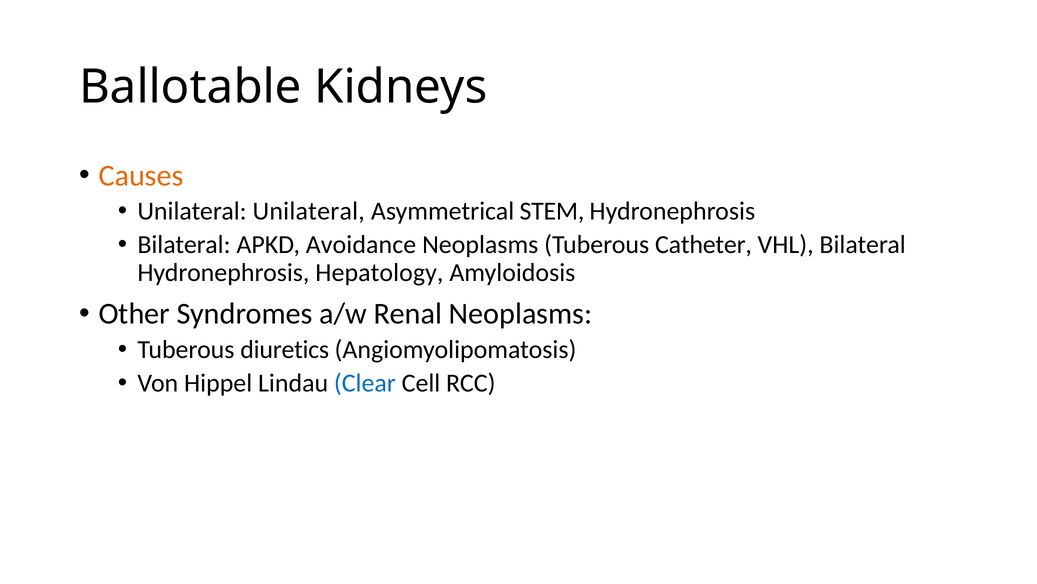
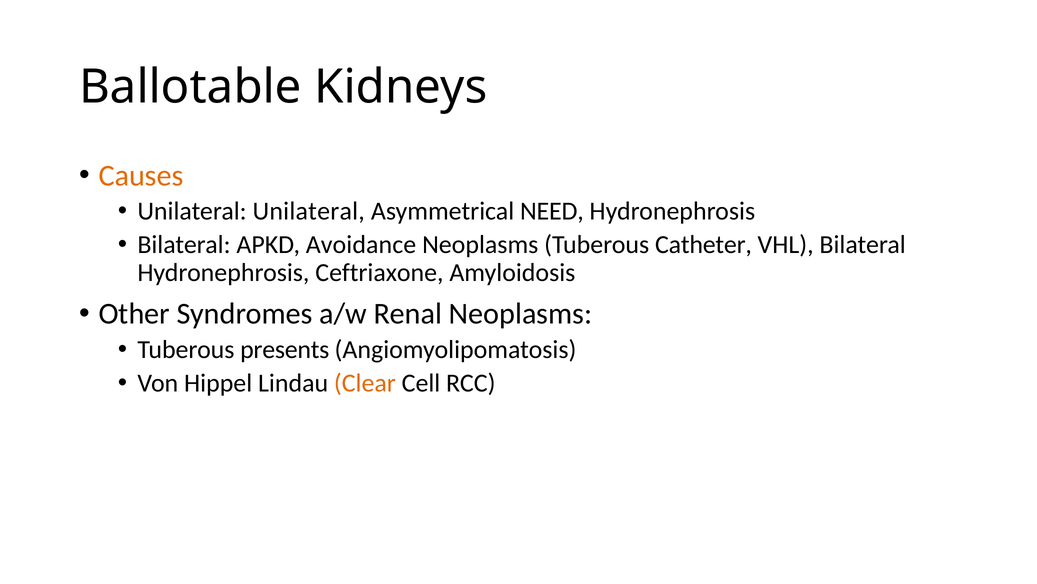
STEM: STEM -> NEED (552, 211)
Hepatology: Hepatology -> Ceftriaxone (379, 272)
diuretics: diuretics -> presents (285, 349)
Clear colour: blue -> orange (365, 383)
